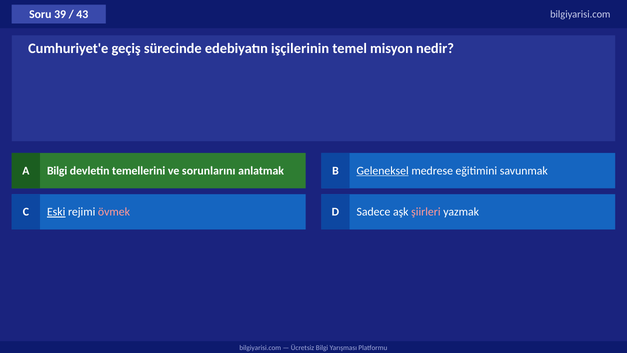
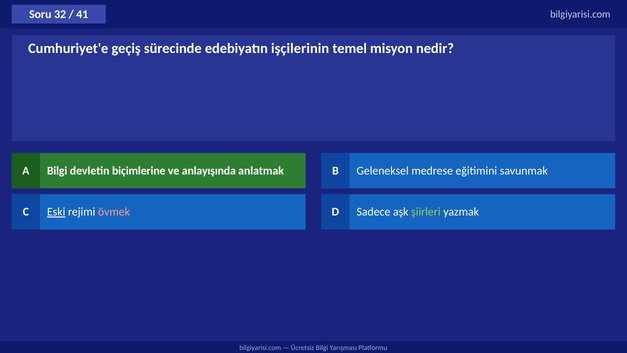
39: 39 -> 32 (60, 14)
43: 43 -> 41 (82, 14)
temellerini: temellerini -> biçimlerine (139, 171)
sorunlarını: sorunlarını -> anlayışında (209, 171)
Geleneksel underline: present -> none (383, 171)
şiirleri colour: pink -> light green (426, 212)
